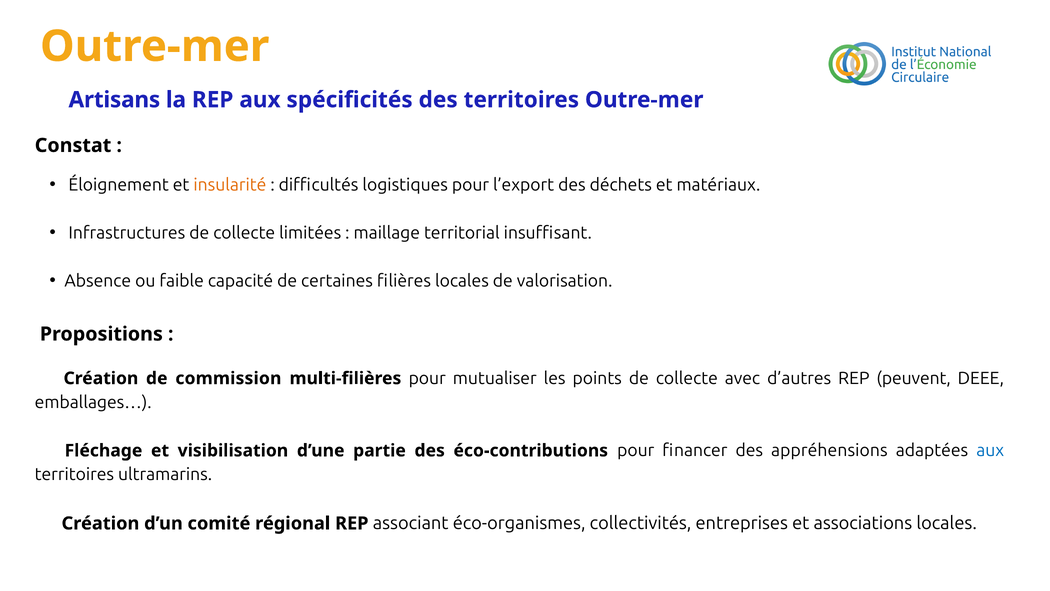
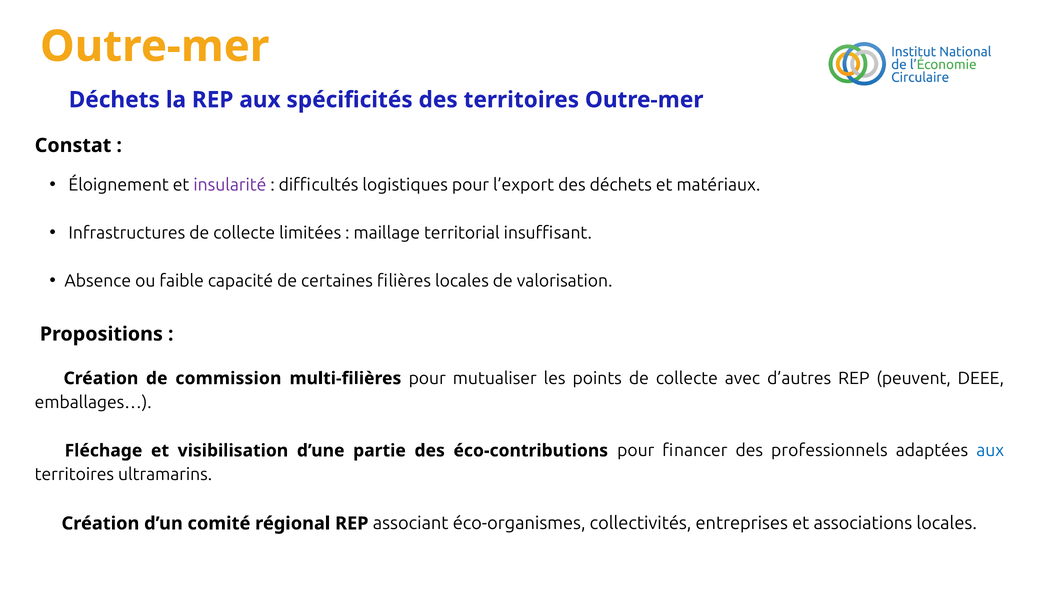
Artisans: Artisans -> Déchets (114, 100)
insularité colour: orange -> purple (230, 185)
appréhensions: appréhensions -> professionnels (829, 450)
